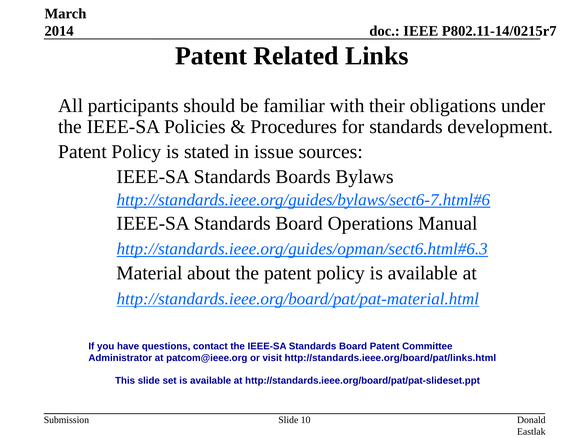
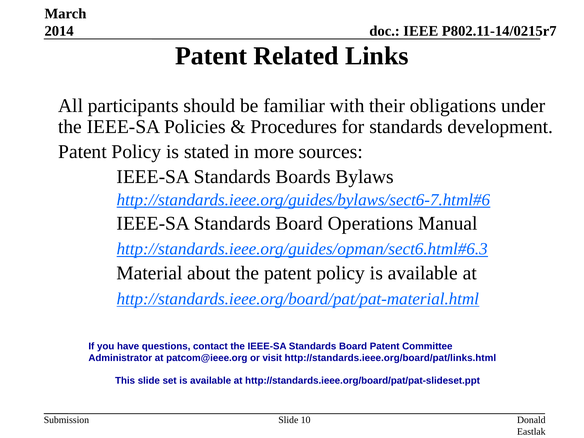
issue: issue -> more (274, 152)
